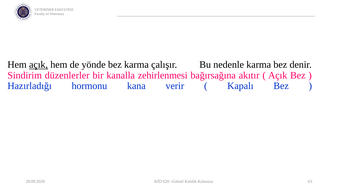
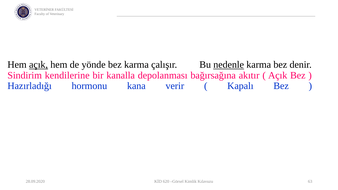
nedenle underline: none -> present (229, 65)
düzenlerler: düzenlerler -> kendilerine (67, 75)
zehirlenmesi: zehirlenmesi -> depolanması (163, 75)
